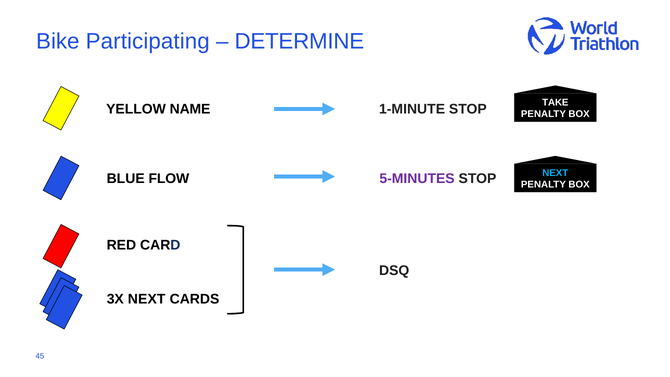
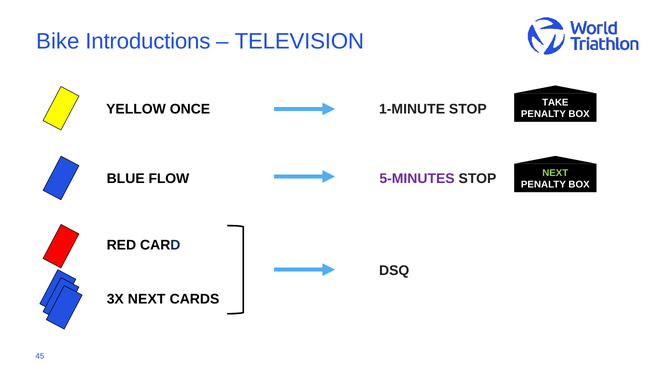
Participating: Participating -> Introductions (148, 42)
DETERMINE: DETERMINE -> TELEVISION (299, 42)
NAME: NAME -> ONCE (190, 109)
NEXT colour: light blue -> light green (555, 173)
